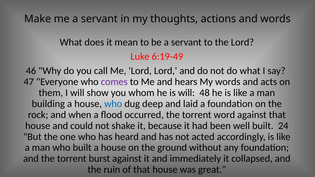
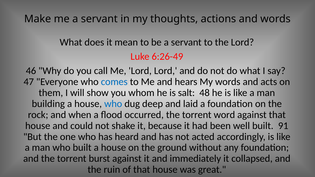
6:19-49: 6:19-49 -> 6:26-49 (167, 57)
comes colour: purple -> blue (114, 82)
is will: will -> salt (186, 93)
24: 24 -> 91 (283, 126)
